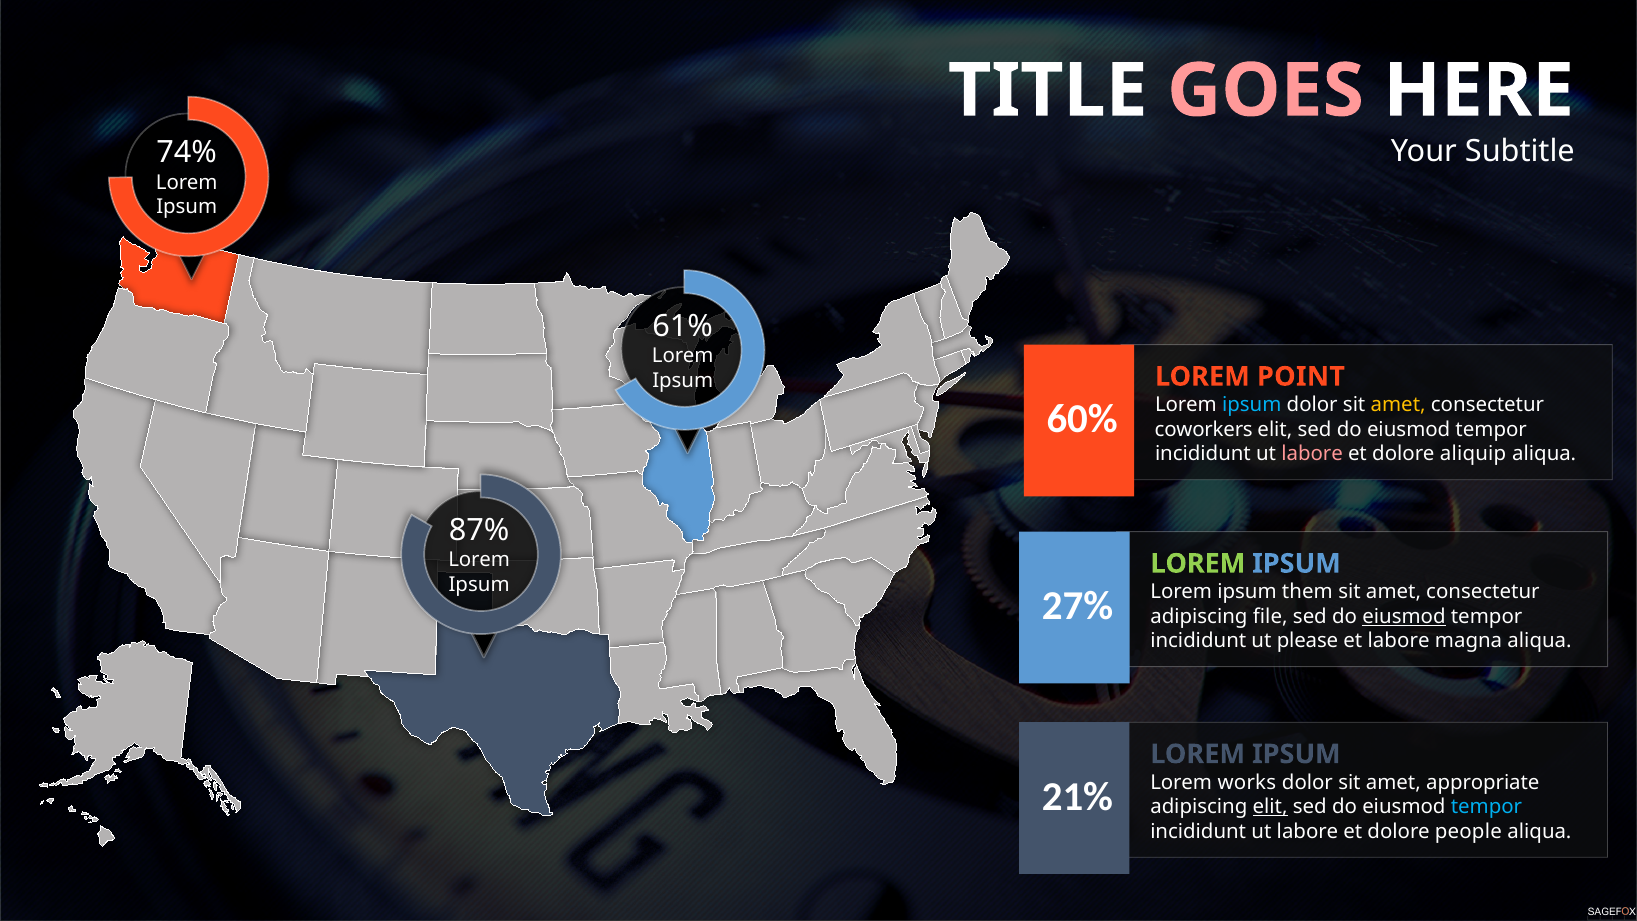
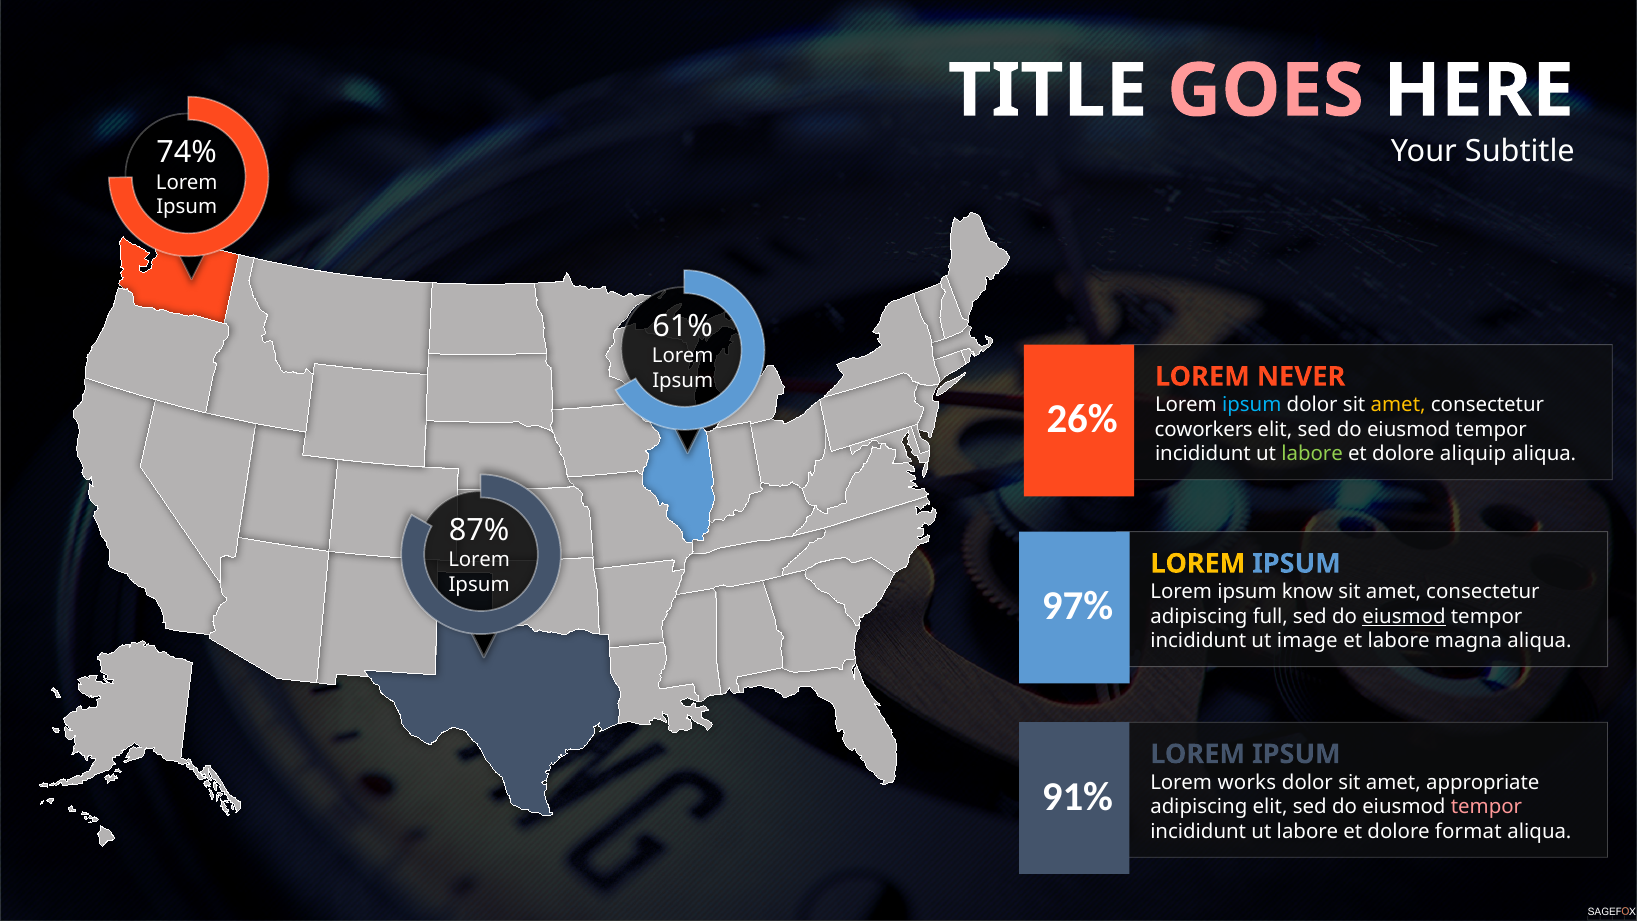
POINT: POINT -> NEVER (1301, 377)
60%: 60% -> 26% (1082, 419)
labore colour: pink -> light green (1312, 454)
LOREM colour: light green -> yellow (1198, 564)
them: them -> know (1308, 592)
27%: 27% -> 97% (1078, 606)
file: file -> full (1270, 616)
please: please -> image (1307, 641)
21%: 21% -> 91% (1077, 797)
elit underline: present -> none (1270, 807)
tempor colour: light blue -> pink (1486, 807)
people: people -> format (1468, 831)
